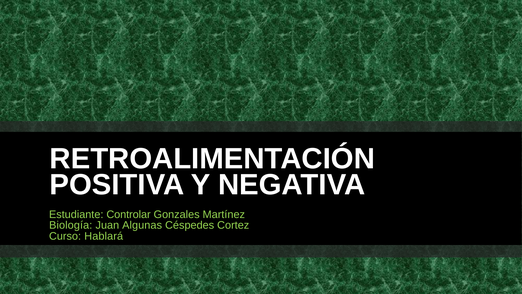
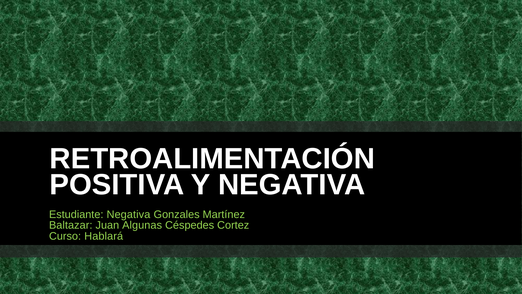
Estudiante Controlar: Controlar -> Negativa (128, 214)
Biología: Biología -> Baltazar (71, 225)
